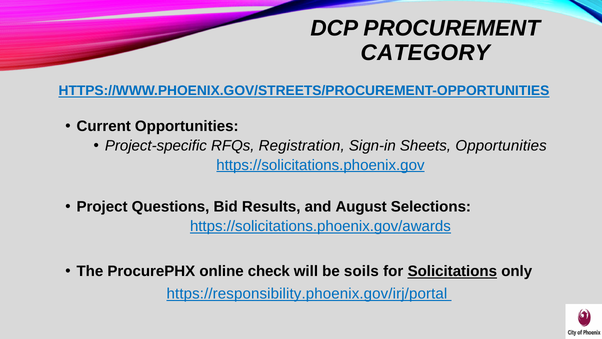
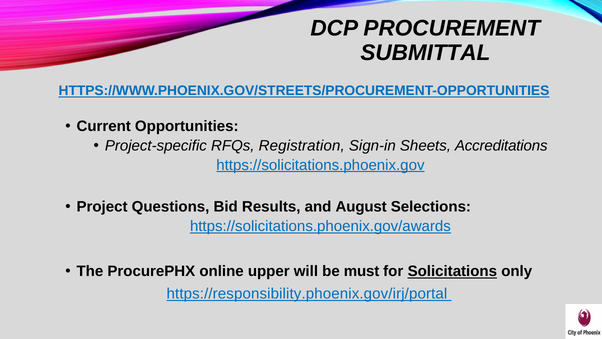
CATEGORY: CATEGORY -> SUBMITTAL (425, 53)
Sheets Opportunities: Opportunities -> Accreditations (501, 145)
check: check -> upper (269, 271)
soils: soils -> must (362, 271)
